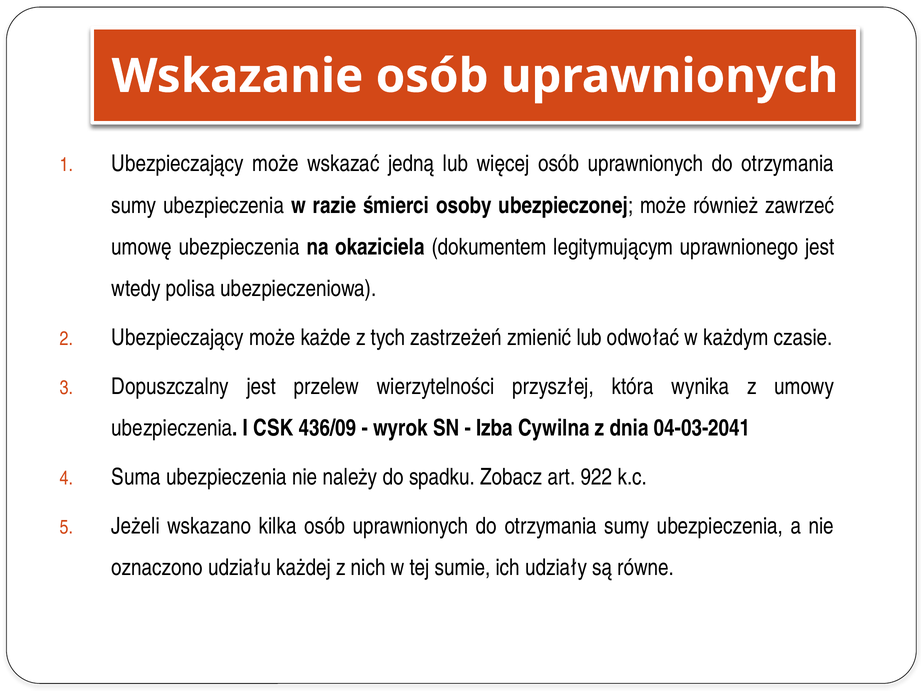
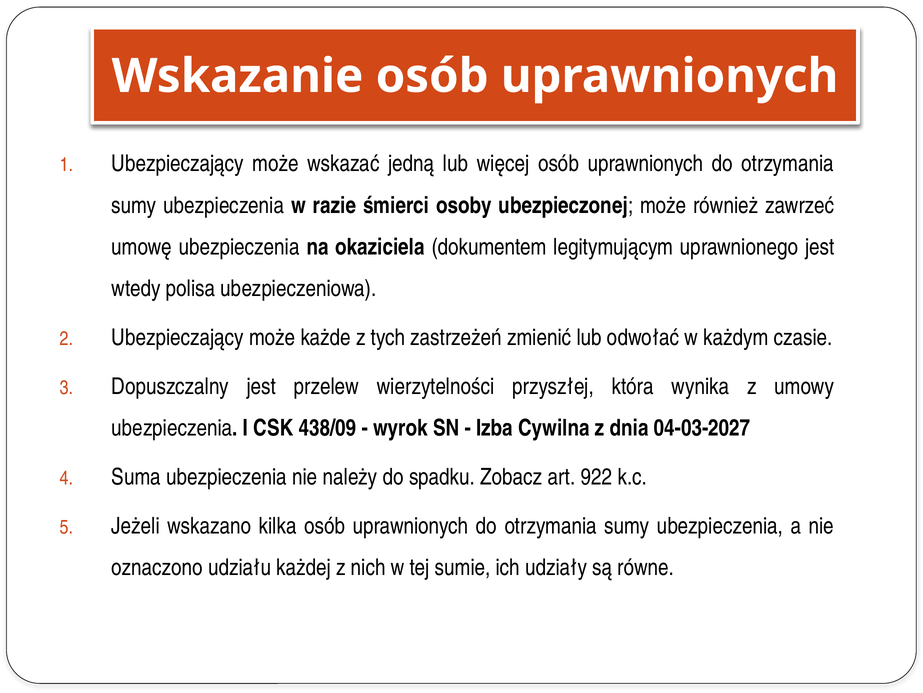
436/09: 436/09 -> 438/09 (327, 428)
04-03-2041: 04-03-2041 -> 04-03-2027 (702, 428)
